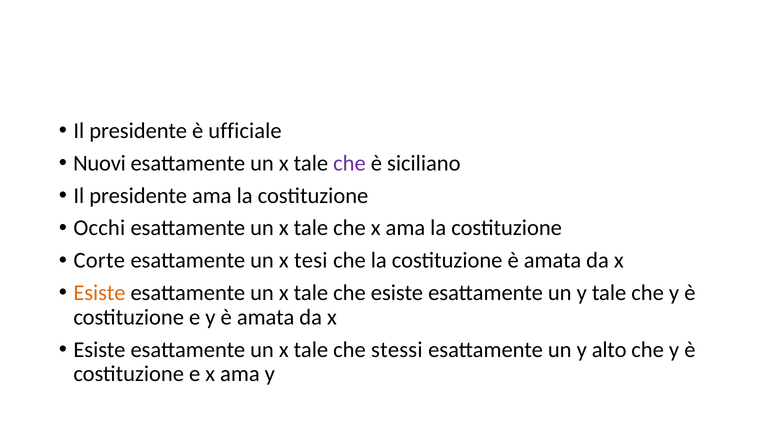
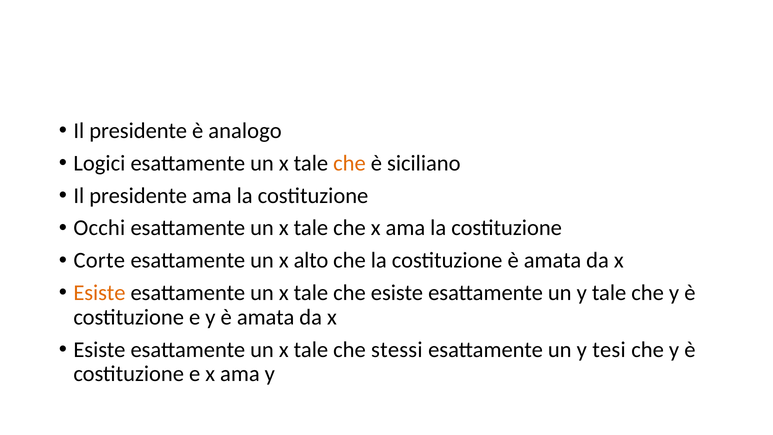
ufficiale: ufficiale -> analogo (245, 131)
Nuovi: Nuovi -> Logici (99, 163)
che colour: purple -> orange (349, 163)
tesi: tesi -> alto (311, 260)
alto: alto -> tesi (609, 350)
